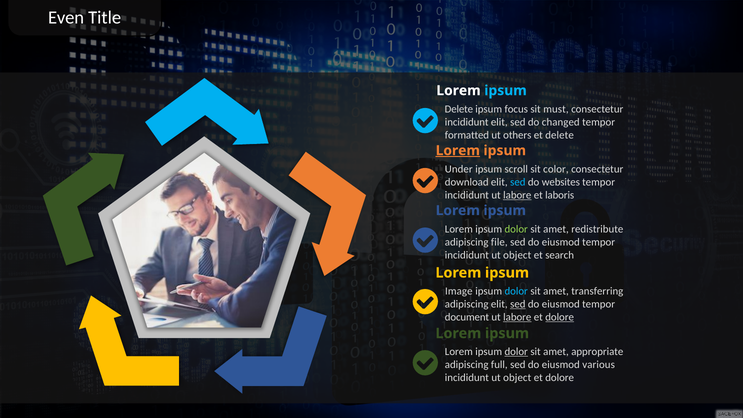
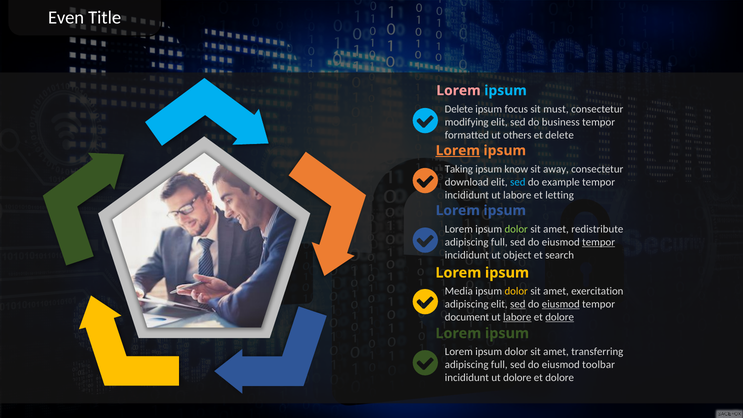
Lorem colour: white -> pink (459, 91)
incididunt: incididunt -> modifying (467, 122)
changed: changed -> business (561, 122)
Under: Under -> Taking (459, 169)
scroll: scroll -> know (516, 169)
color: color -> away (556, 169)
websites: websites -> example (561, 182)
labore underline: present -> none (517, 195)
laboris: laboris -> letting (560, 195)
file: file -> full (499, 242)
tempor underline: none -> present (599, 242)
Image: Image -> Media (459, 291)
dolor colour: light blue -> yellow (516, 291)
transferring: transferring -> exercitation (597, 291)
eiusmod underline: none -> present (561, 304)
dolor underline: present -> none (516, 352)
appropriate: appropriate -> transferring (597, 352)
various: various -> toolbar (599, 365)
object: object -> dolore (517, 378)
